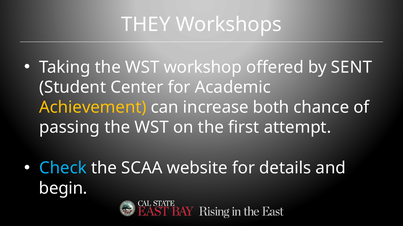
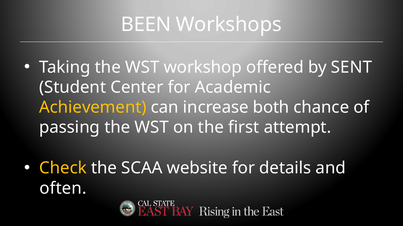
THEY: THEY -> BEEN (146, 25)
Check colour: light blue -> yellow (63, 169)
begin: begin -> often (63, 189)
